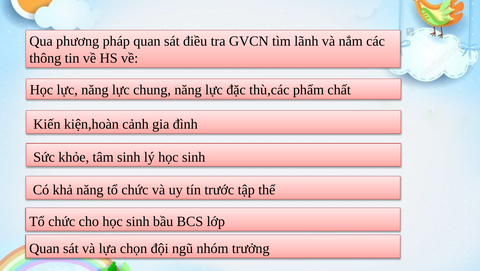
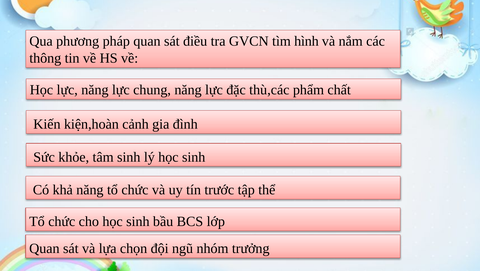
lãnh: lãnh -> hình (306, 41)
